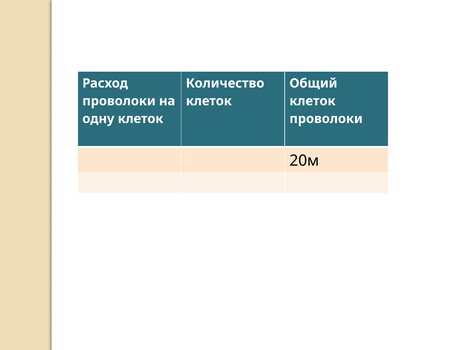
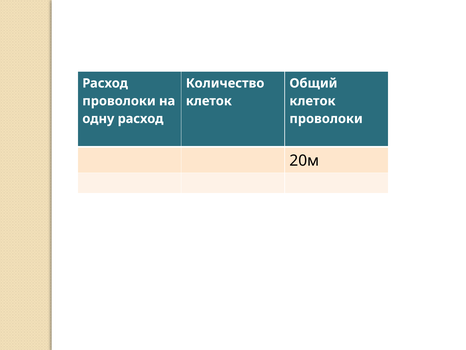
одну клеток: клеток -> расход (141, 119)
